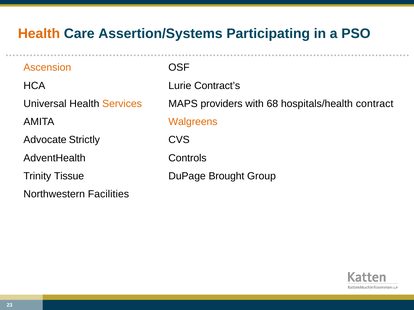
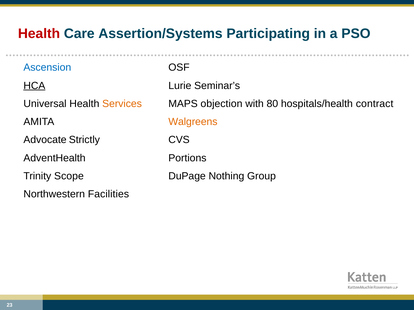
Health colour: orange -> red (39, 34)
Ascension colour: orange -> blue (47, 68)
HCA underline: none -> present (34, 86)
Contract’s: Contract’s -> Seminar’s (217, 86)
providers: providers -> objection (221, 104)
68: 68 -> 80 (272, 104)
Controls: Controls -> Portions (187, 158)
Tissue: Tissue -> Scope (69, 176)
Brought: Brought -> Nothing (226, 176)
